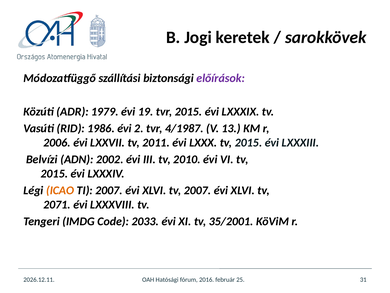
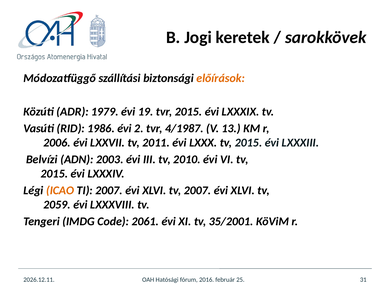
előírások colour: purple -> orange (221, 78)
2002: 2002 -> 2003 (110, 159)
2071: 2071 -> 2059 (57, 204)
2033: 2033 -> 2061 (145, 221)
